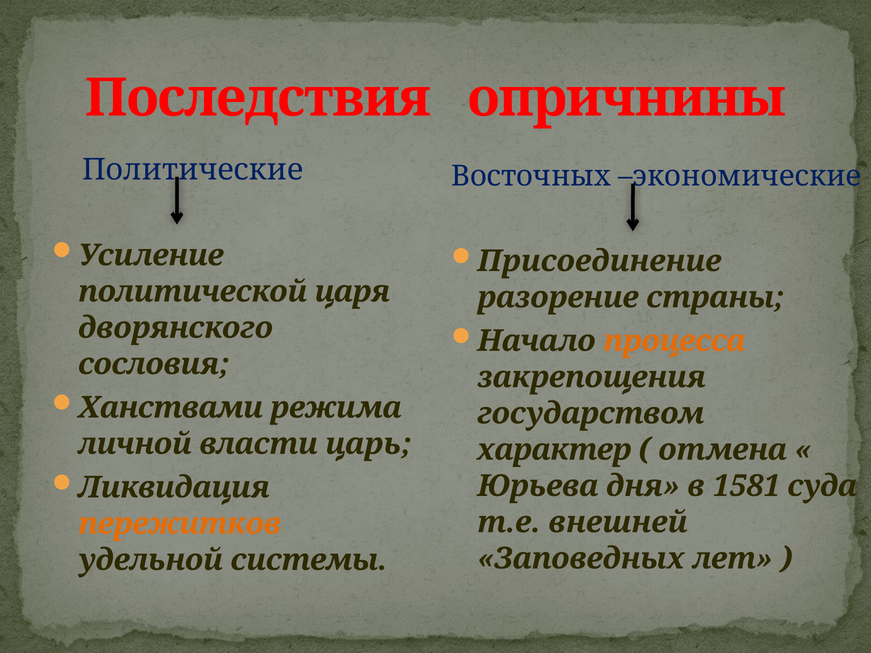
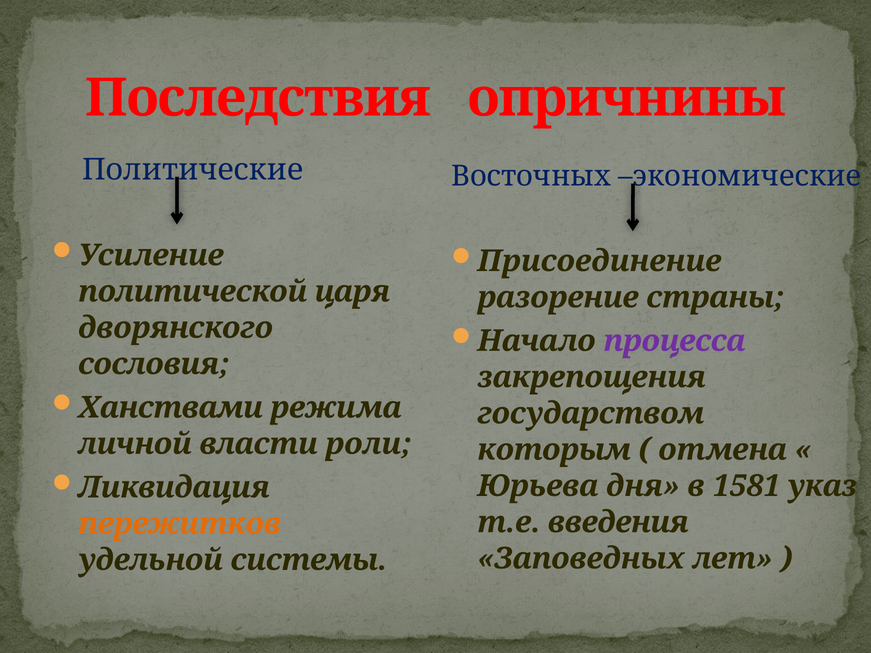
процесса colour: orange -> purple (674, 341)
царь: царь -> роли (369, 444)
характер: характер -> которым (554, 450)
суда: суда -> указ (822, 486)
внешней: внешней -> введения (618, 522)
